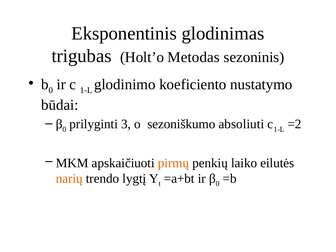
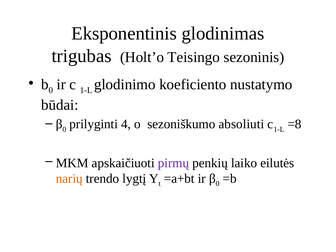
Metodas: Metodas -> Teisingo (194, 57)
3: 3 -> 4 (126, 124)
=2: =2 -> =8 (295, 124)
pirmų colour: orange -> purple (174, 163)
